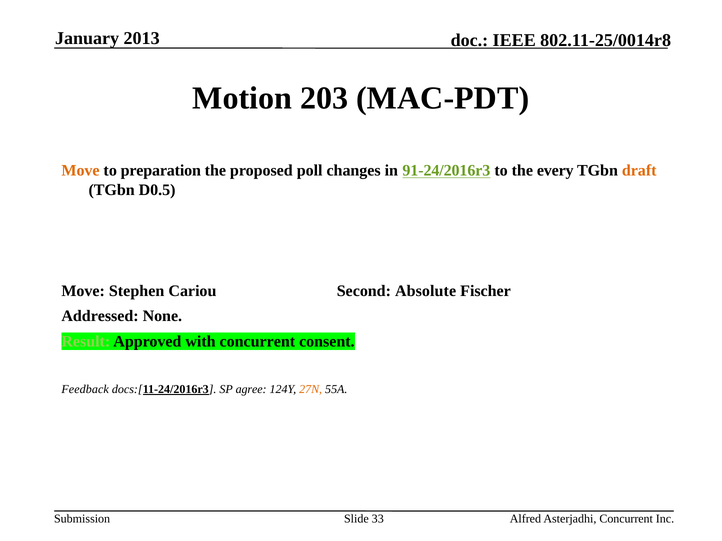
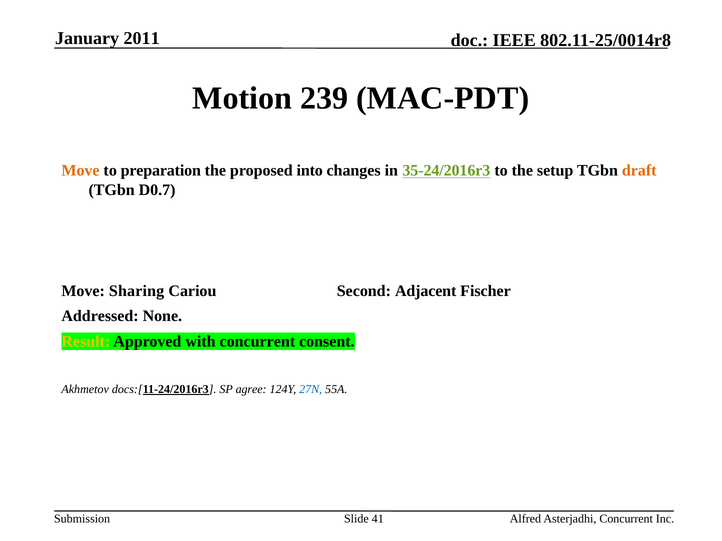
2013: 2013 -> 2011 (142, 38)
203: 203 -> 239 (324, 98)
poll: poll -> into (310, 171)
91-24/2016r3: 91-24/2016r3 -> 35-24/2016r3 (446, 171)
every: every -> setup (555, 171)
D0.5: D0.5 -> D0.7 (157, 190)
Stephen: Stephen -> Sharing (137, 291)
Absolute: Absolute -> Adjacent (426, 291)
Result colour: light green -> yellow (86, 342)
Feedback: Feedback -> Akhmetov (85, 390)
27N colour: orange -> blue (311, 390)
33: 33 -> 41 (378, 519)
